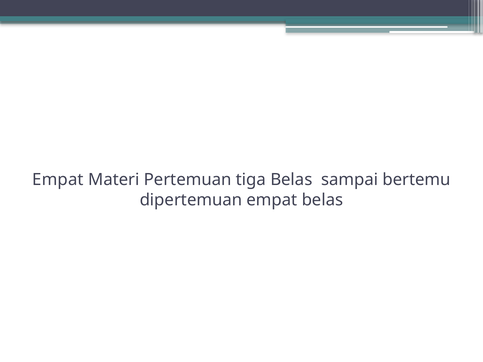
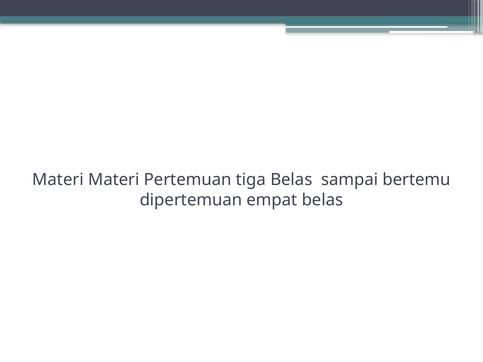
Empat: Empat -> Materi (58, 180)
